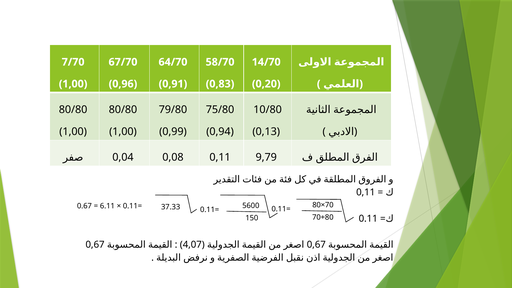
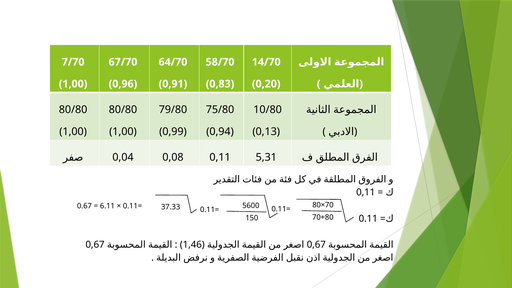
9,79: 9,79 -> 5,31 (266, 157)
4,07: 4,07 -> 1,46 (192, 245)
